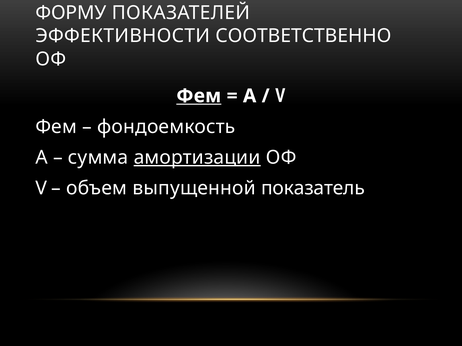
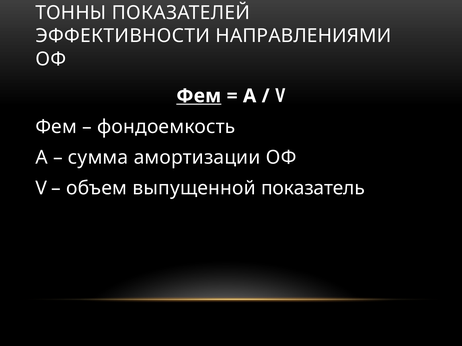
ФОРМУ: ФОРМУ -> ТОННЫ (71, 13)
СООТВЕТСТВЕННО: СООТВЕТСТВЕННО -> НАПРАВЛЕНИЯМИ (304, 36)
амортизации underline: present -> none (197, 158)
